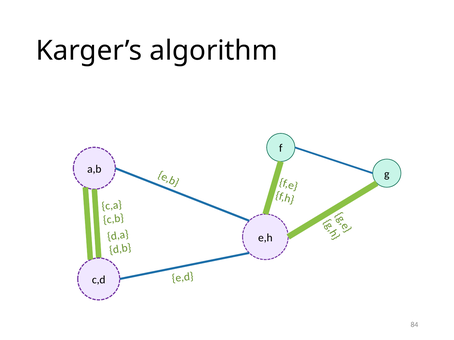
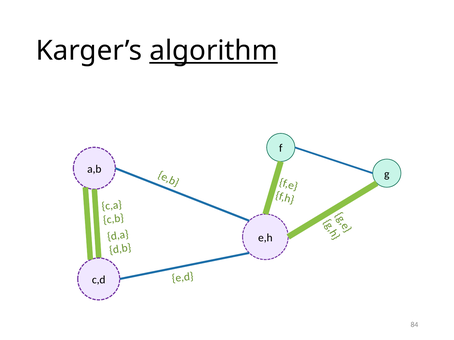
algorithm underline: none -> present (214, 51)
